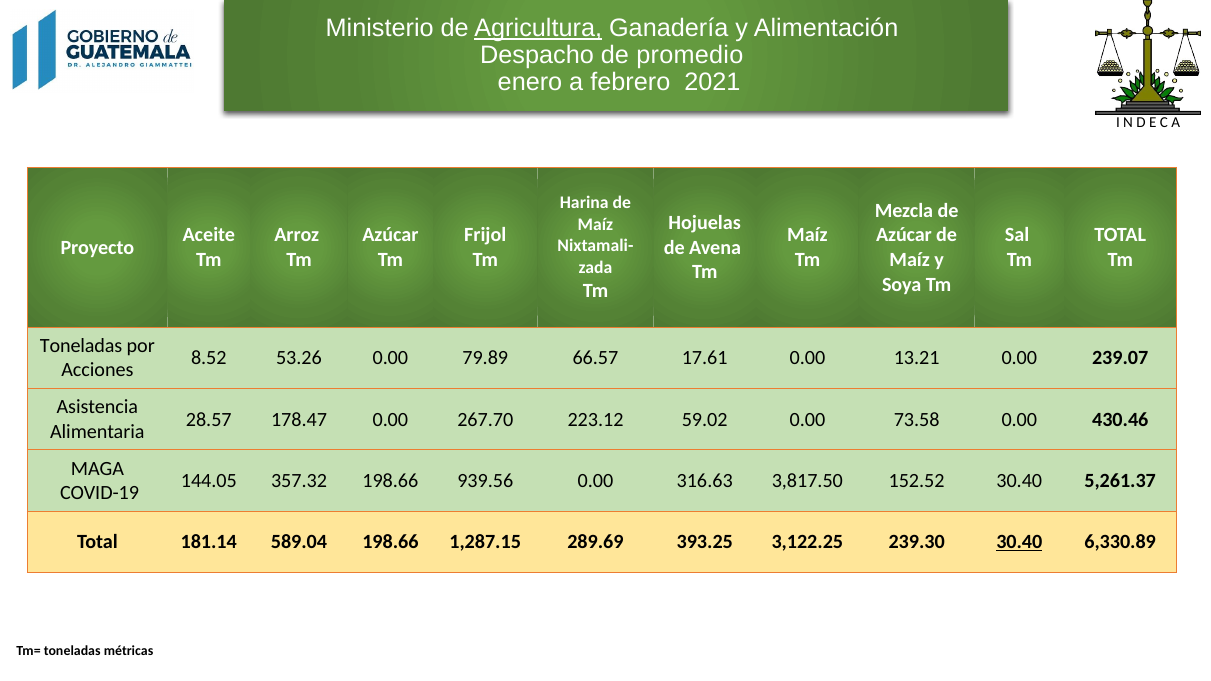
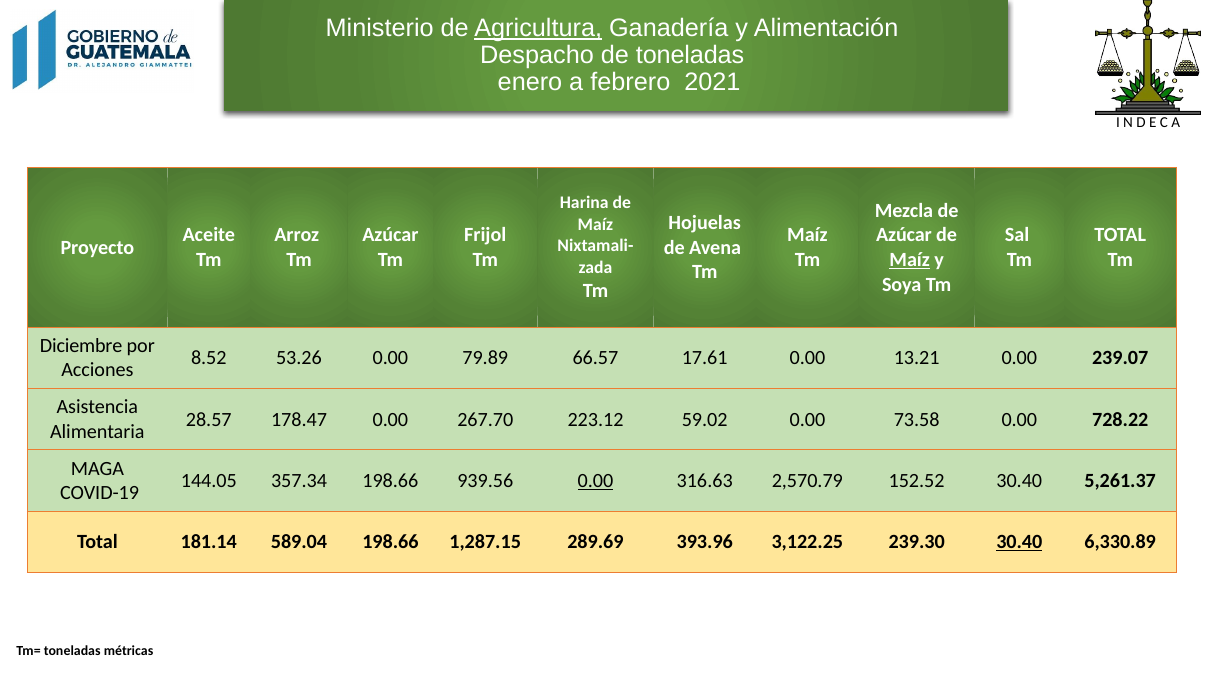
de promedio: promedio -> toneladas (690, 55)
Maíz underline: none -> present (910, 260)
Toneladas: Toneladas -> Diciembre (81, 346)
430.46: 430.46 -> 728.22 (1120, 419)
357.32: 357.32 -> 357.34 (299, 481)
0.00 underline: none -> present (596, 481)
3,817.50: 3,817.50 -> 2,570.79 (807, 481)
393.25: 393.25 -> 393.96 (705, 542)
